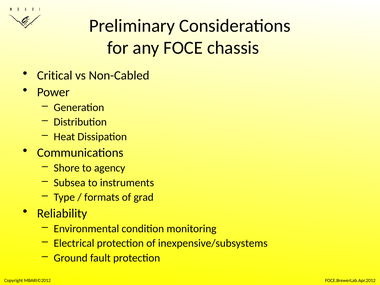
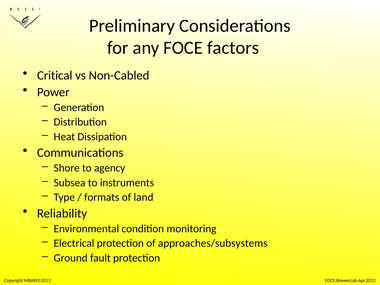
chassis: chassis -> factors (233, 48)
grad: grad -> land (144, 197)
inexpensive/subsystems: inexpensive/subsystems -> approaches/subsystems (213, 243)
